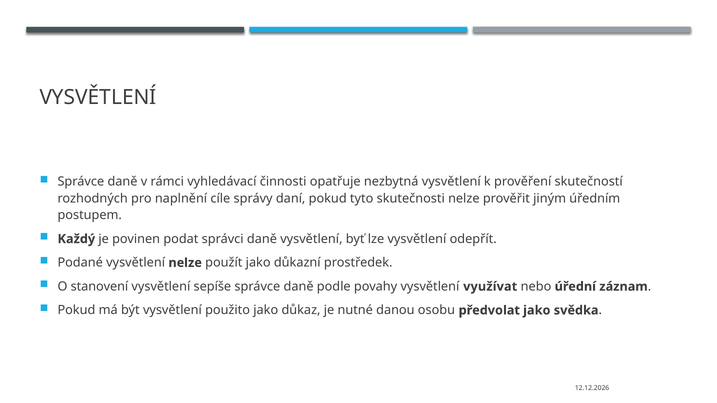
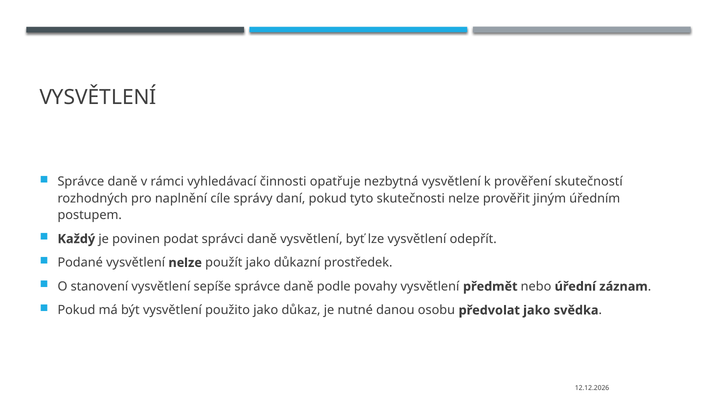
využívat: využívat -> předmět (490, 287)
